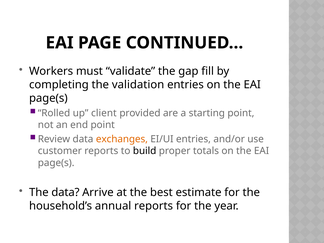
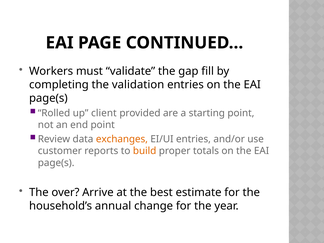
build colour: black -> orange (145, 151)
The data: data -> over (65, 192)
annual reports: reports -> change (154, 206)
